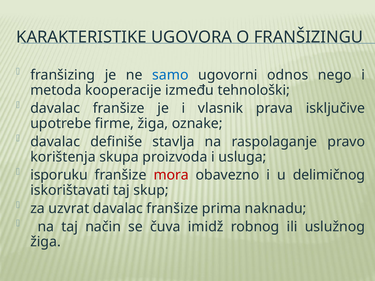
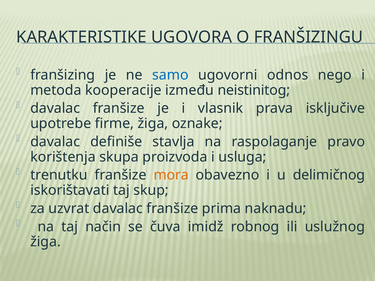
tehnološki: tehnološki -> neistinitog (254, 90)
isporuku: isporuku -> trenutku (59, 175)
mora colour: red -> orange (171, 175)
